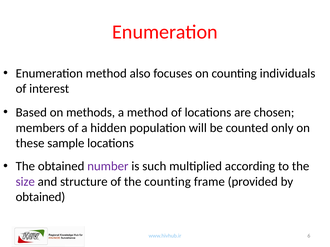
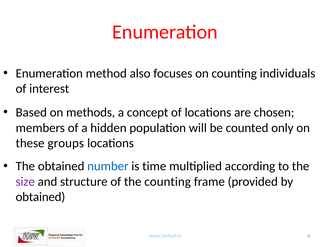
a method: method -> concept (148, 113)
sample: sample -> groups (66, 143)
number colour: purple -> blue (108, 167)
such: such -> time (154, 167)
